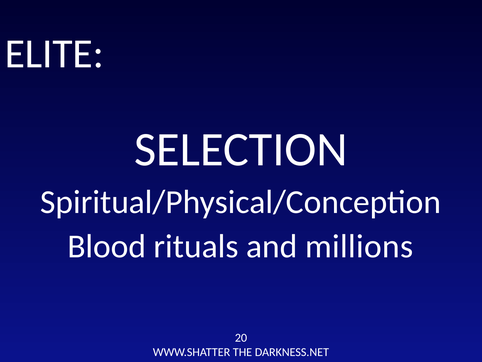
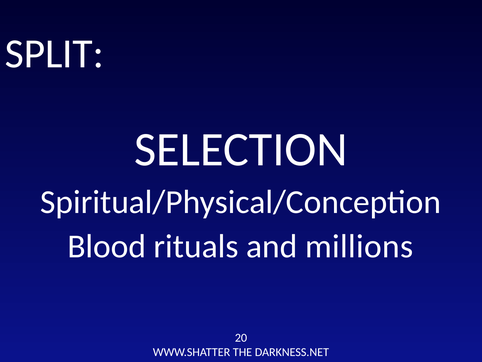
ELITE: ELITE -> SPLIT (54, 54)
